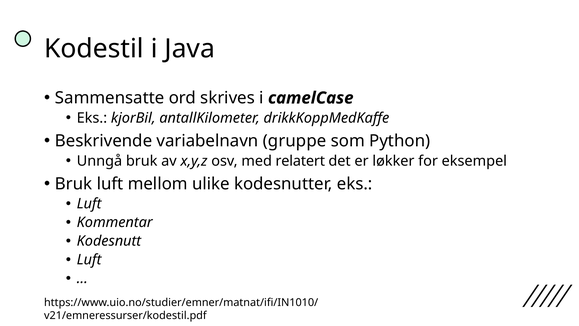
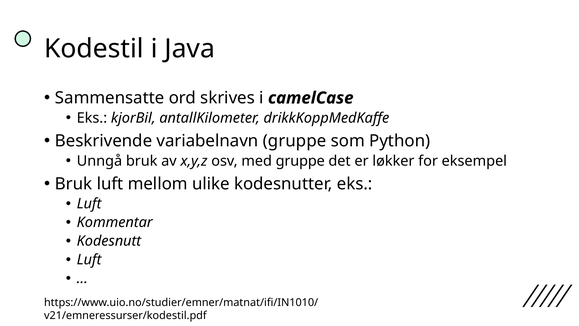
med relatert: relatert -> gruppe (300, 161)
